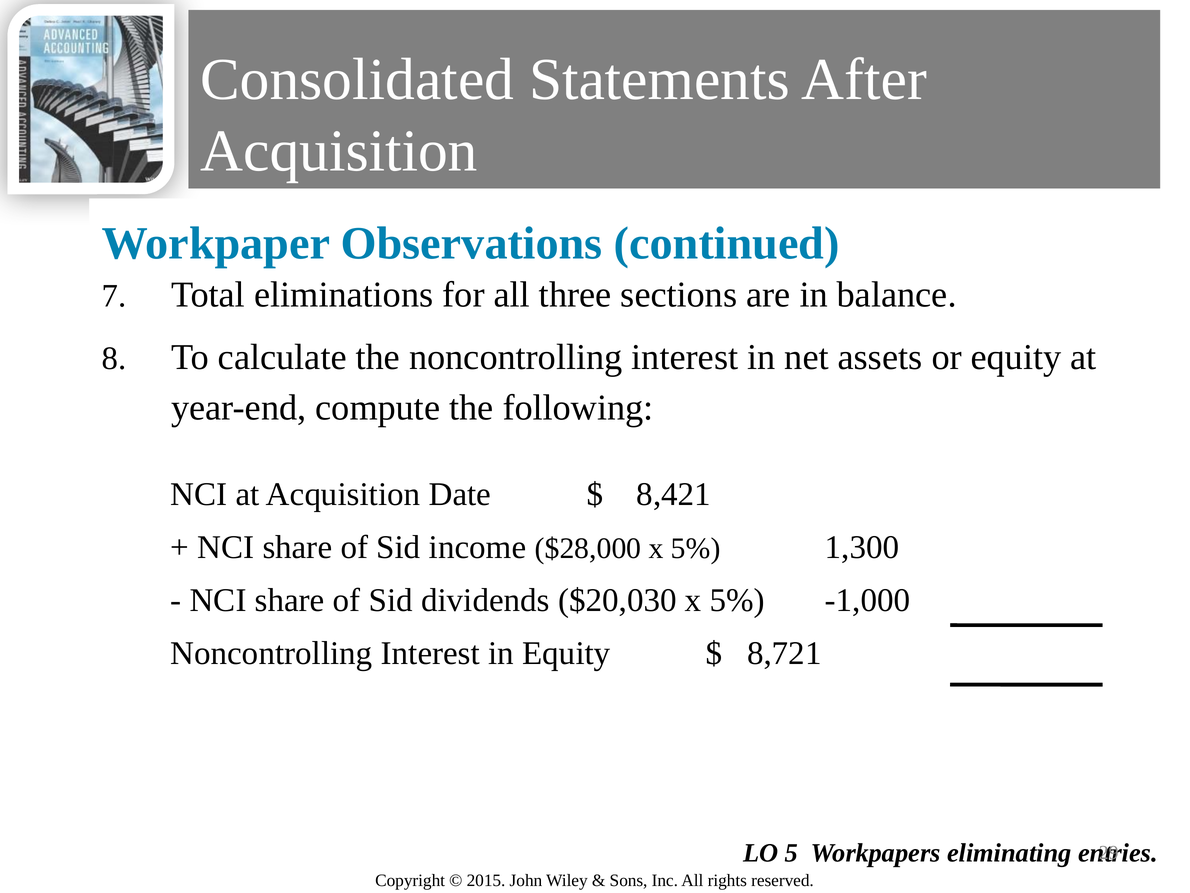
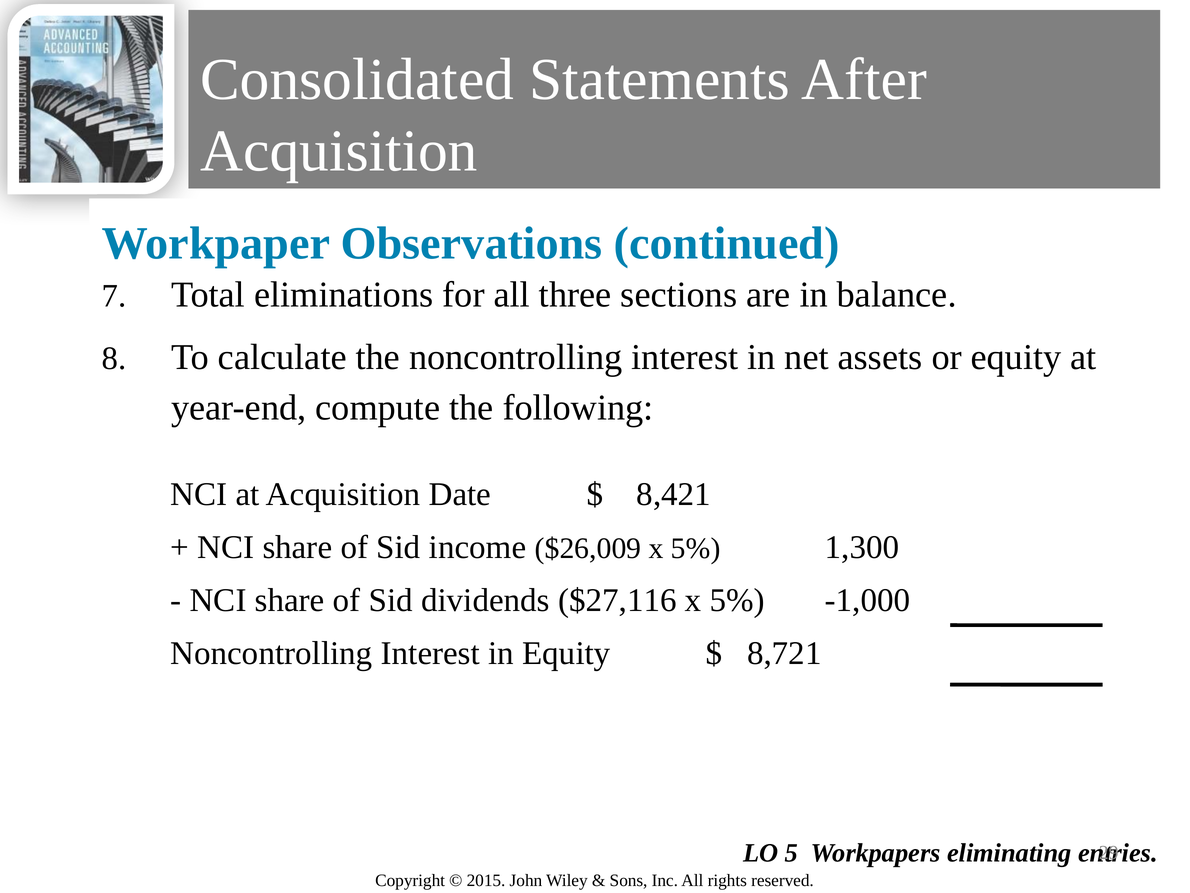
$28,000: $28,000 -> $26,009 (588, 548)
$20,030: $20,030 -> $27,116 (617, 600)
